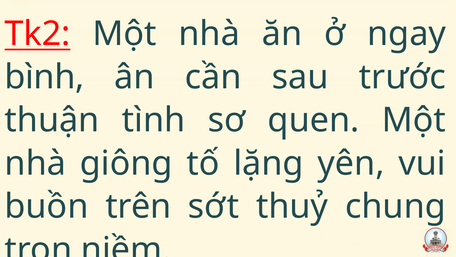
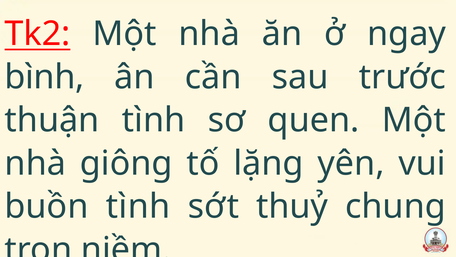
buồn trên: trên -> tình (138, 206)
